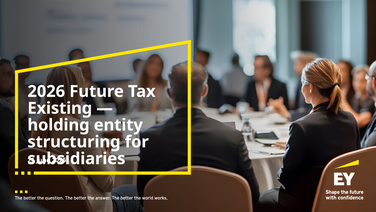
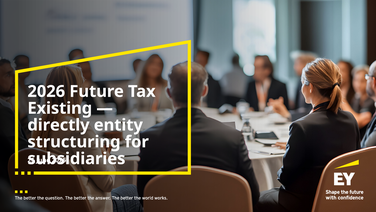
holding: holding -> directly (58, 125)
